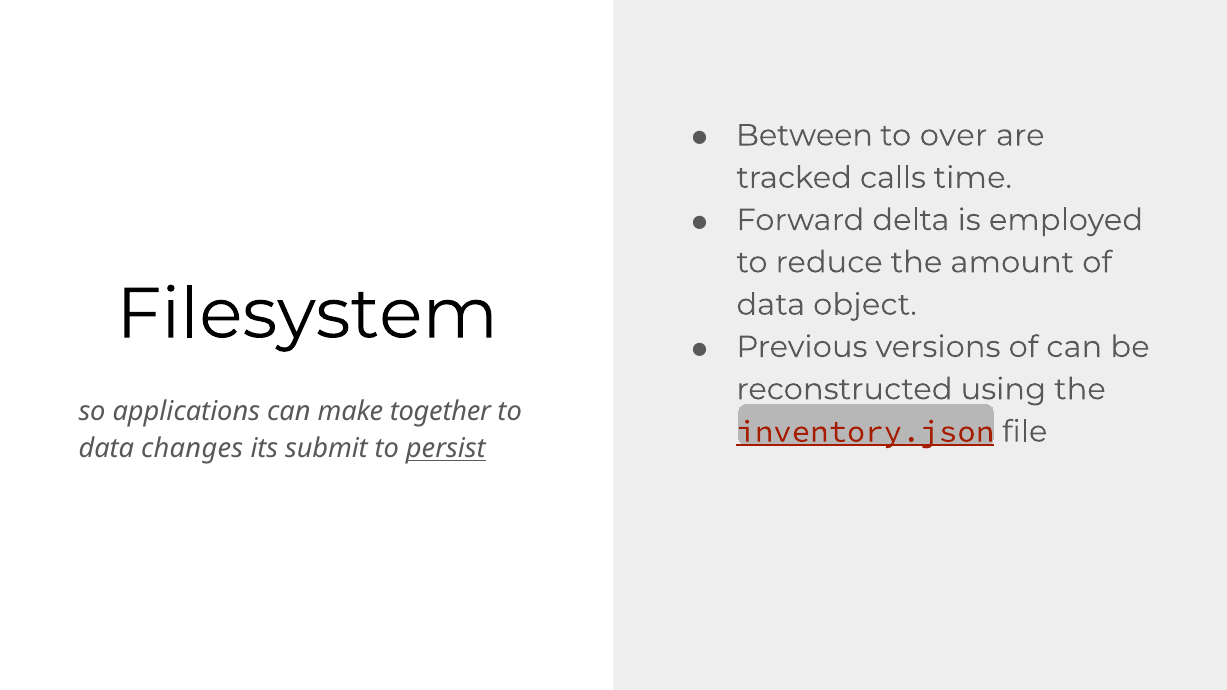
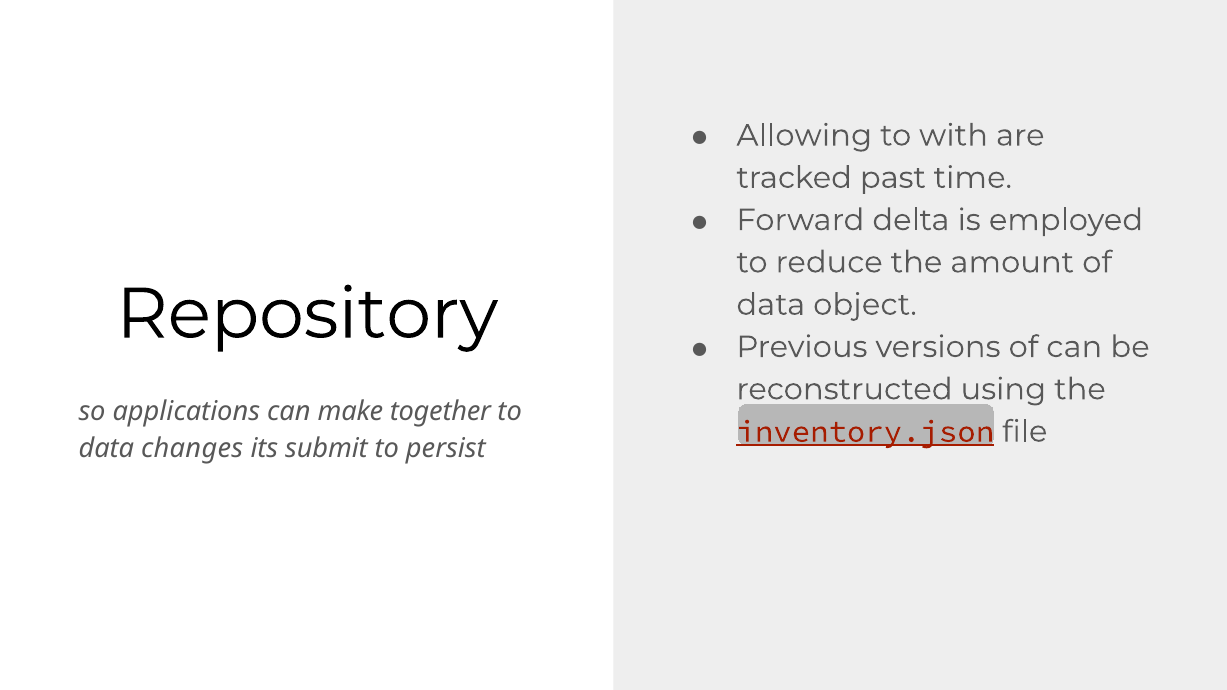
Between: Between -> Allowing (804, 135)
over: over -> with (954, 135)
calls: calls -> past (893, 178)
Filesystem: Filesystem -> Repository (307, 314)
persist underline: present -> none (446, 449)
